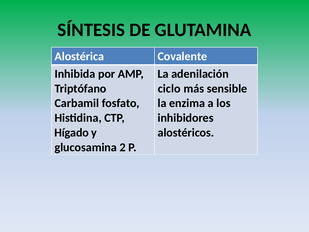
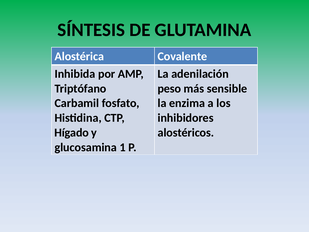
ciclo: ciclo -> peso (169, 88)
2: 2 -> 1 (123, 147)
